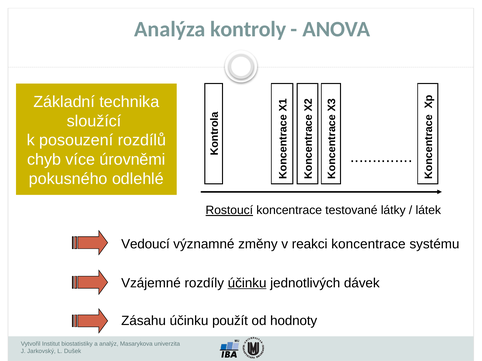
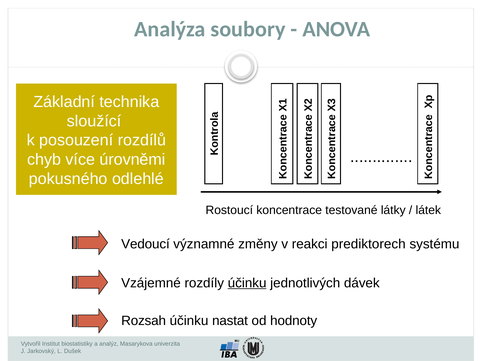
kontroly: kontroly -> soubory (248, 29)
Rostoucí underline: present -> none (229, 211)
reakci koncentrace: koncentrace -> prediktorech (368, 244)
Zásahu: Zásahu -> Rozsah (144, 321)
použít: použít -> nastat (230, 321)
